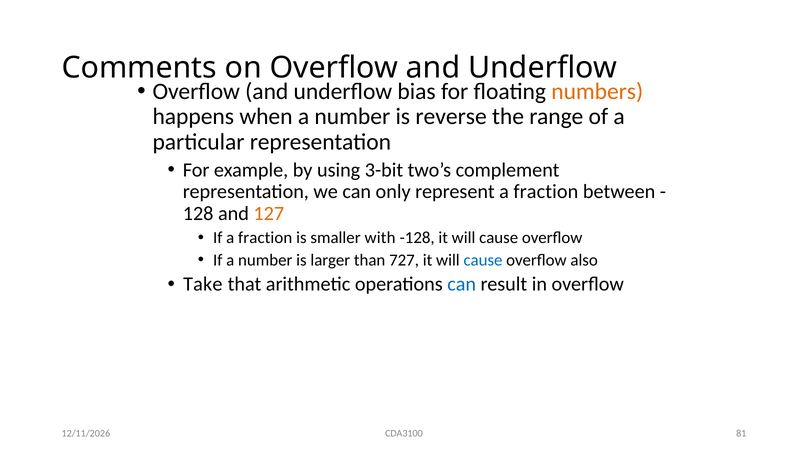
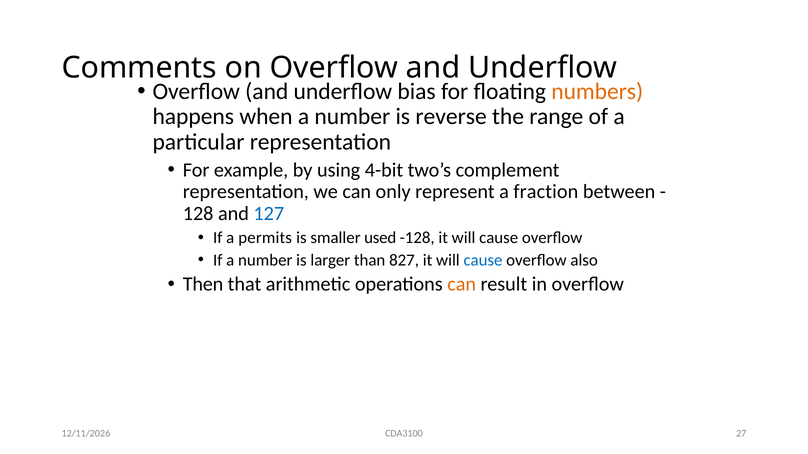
3-bit: 3-bit -> 4-bit (384, 170)
127 colour: orange -> blue (269, 214)
If a fraction: fraction -> permits (265, 238)
with: with -> used (380, 238)
727: 727 -> 827 (404, 260)
Take: Take -> Then (203, 285)
can colour: blue -> orange (462, 285)
81: 81 -> 27 (741, 434)
